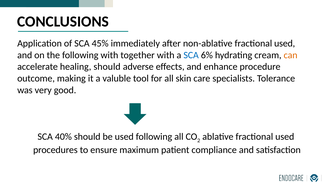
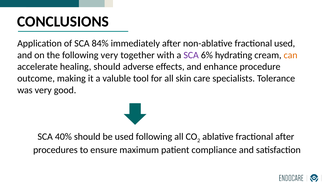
45%: 45% -> 84% (100, 43)
following with: with -> very (109, 55)
SCA colour: blue -> purple (191, 55)
ablative fractional used: used -> after (285, 137)
